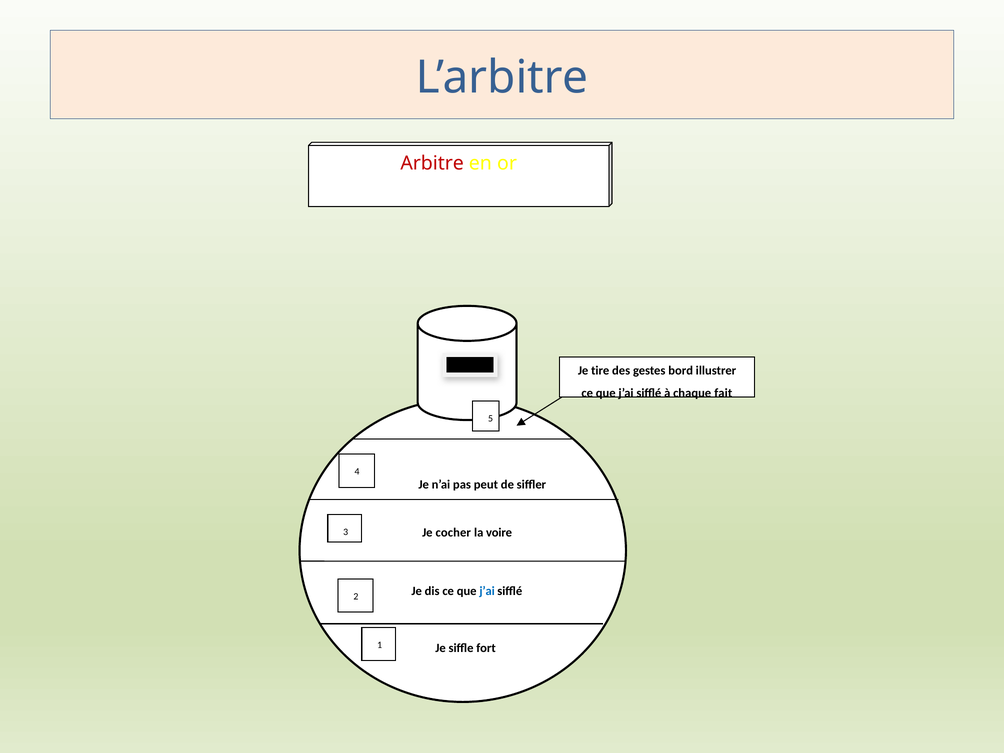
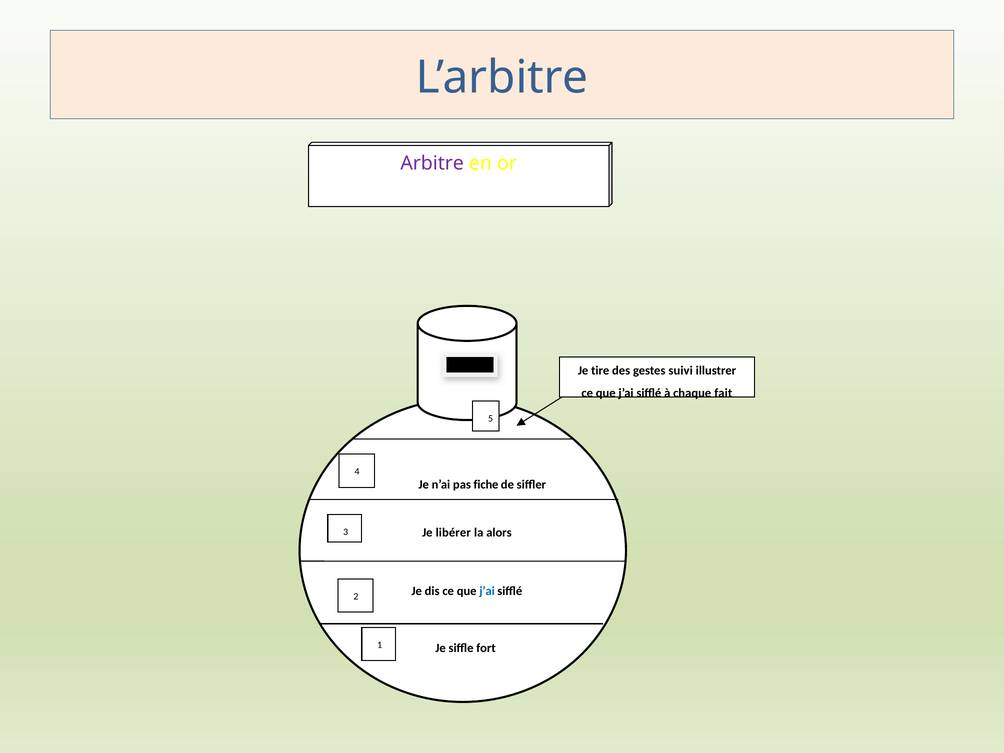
Arbitre colour: red -> purple (432, 164)
bord: bord -> suivi (681, 371)
peut: peut -> fiche (486, 485)
cocher: cocher -> libérer (453, 533)
voire: voire -> alors (499, 533)
